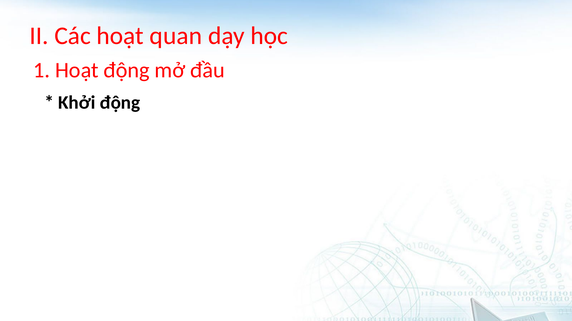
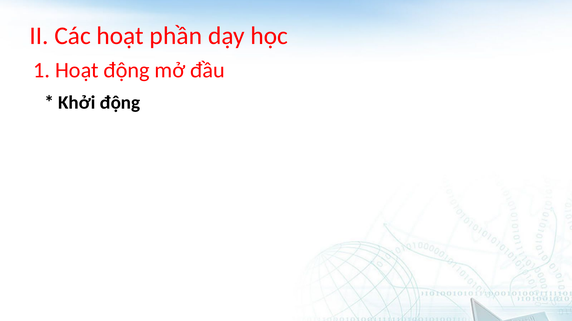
quan: quan -> phần (176, 36)
